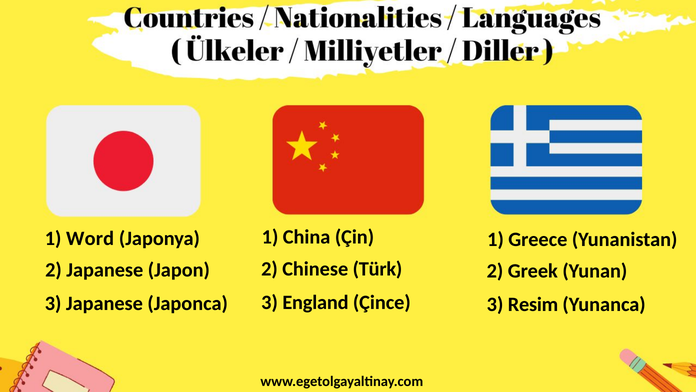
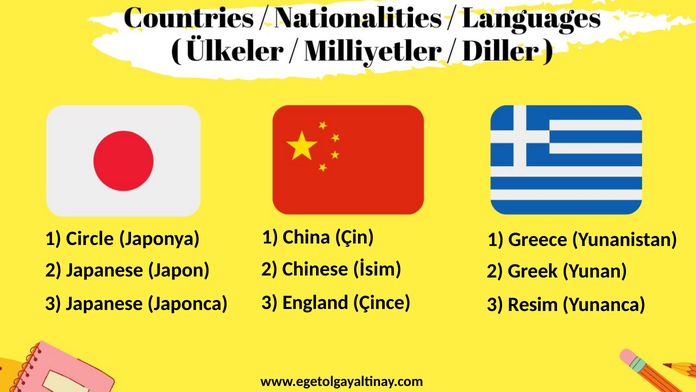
Word: Word -> Circle (90, 238)
Türk: Türk -> İsim (377, 269)
